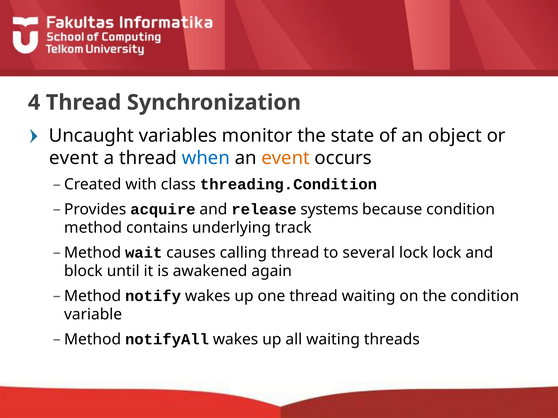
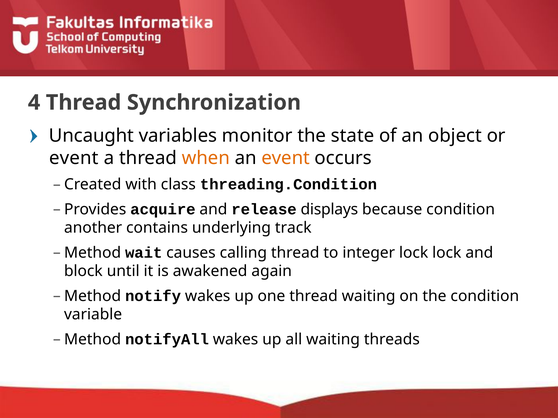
when colour: blue -> orange (206, 158)
systems: systems -> displays (329, 209)
method: method -> another (93, 228)
several: several -> integer (369, 253)
